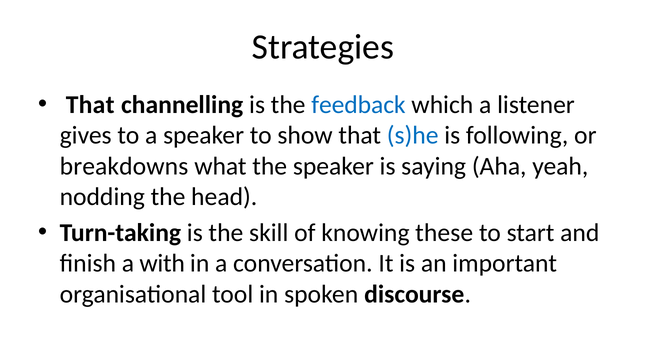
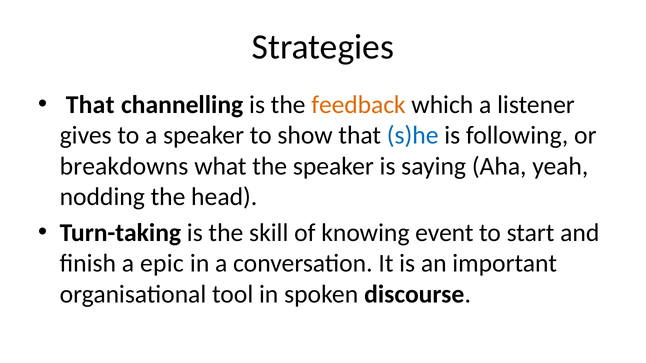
feedback colour: blue -> orange (358, 105)
these: these -> event (444, 233)
with: with -> epic (162, 264)
